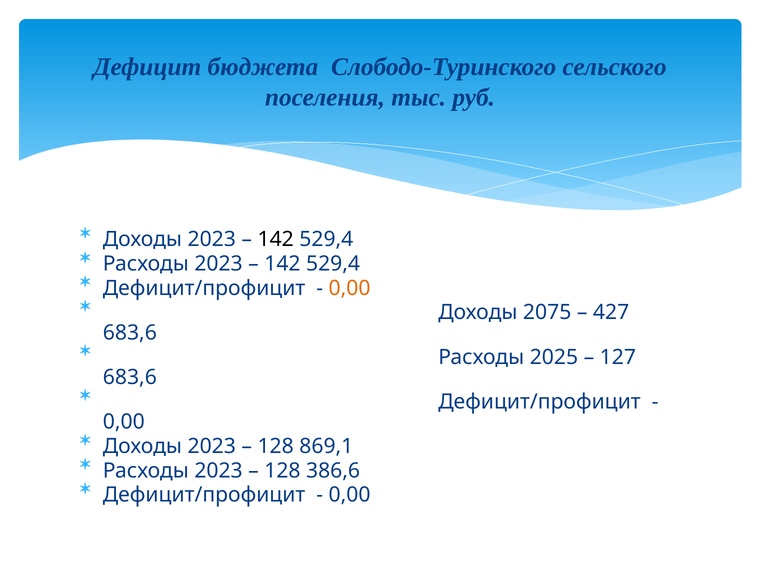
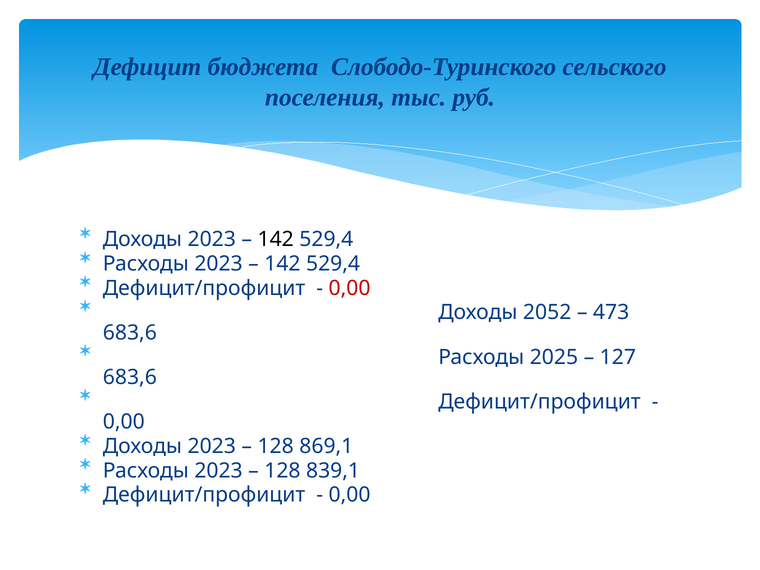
0,00 colour: orange -> red (350, 288)
2075: 2075 -> 2052 (547, 312)
427: 427 -> 473 (611, 312)
386,6: 386,6 -> 839,1 (333, 471)
